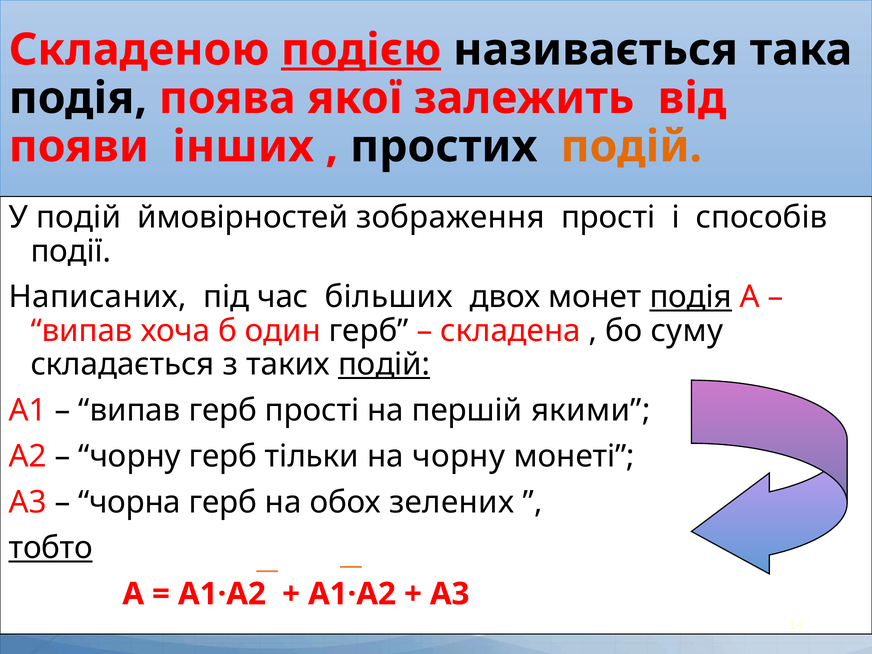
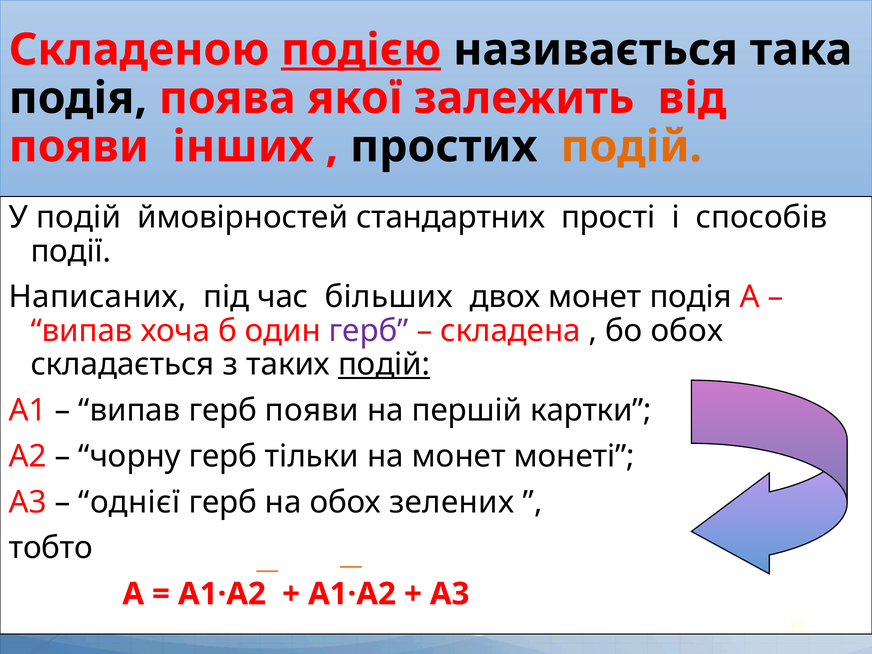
зображення: зображення -> стандартних (451, 217)
подія underline: present -> none (691, 297)
герб colour: black -> purple (369, 331)
бо суму: суму -> обох (687, 331)
герб прості: прості -> появи (312, 410)
якими: якими -> картки (591, 410)
на чорну: чорну -> монет (459, 456)
чорна: чорна -> однієї (129, 502)
тобто underline: present -> none (51, 548)
